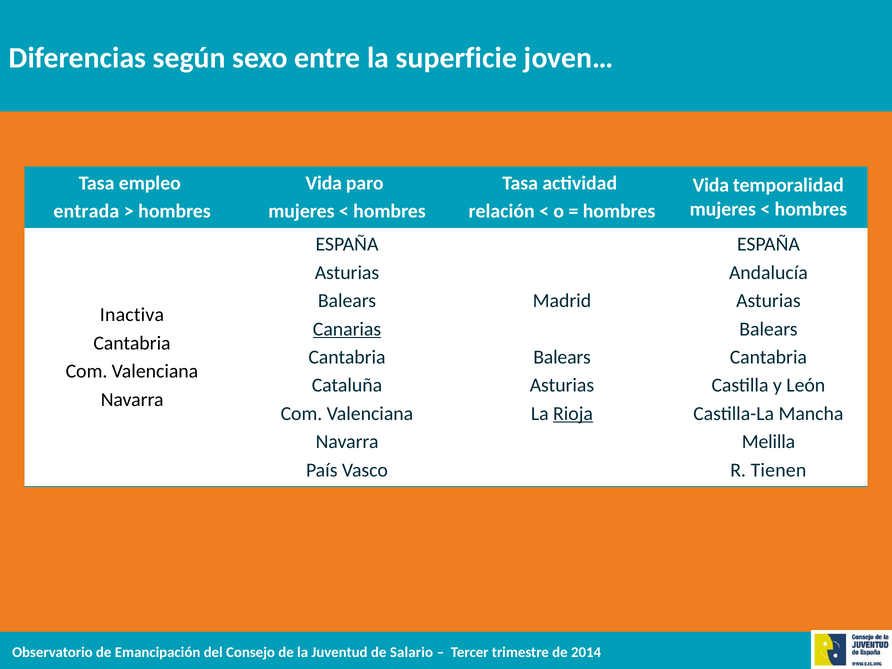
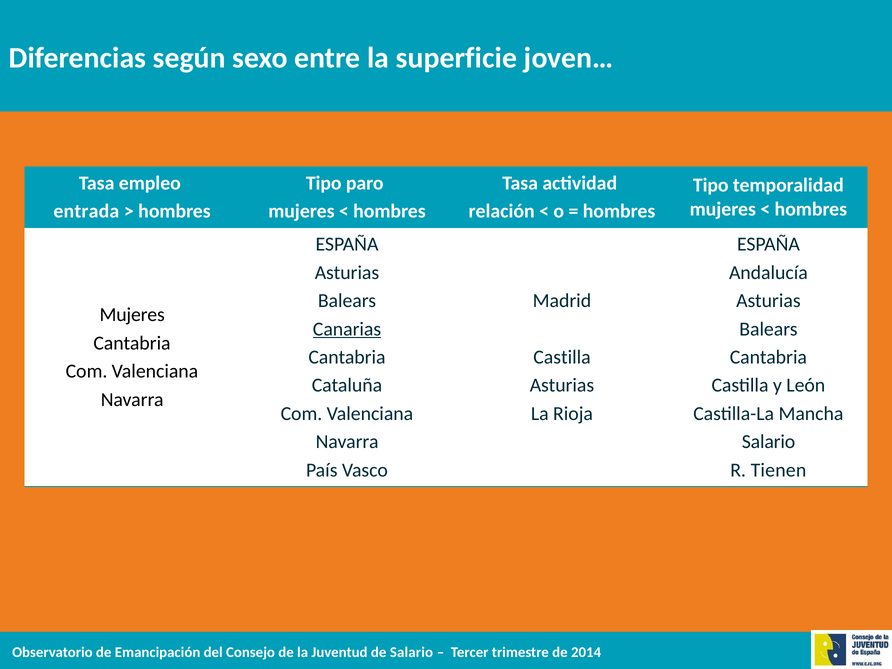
Vida: Vida -> Tipo (324, 183)
Vida: Vida -> Tipo (711, 185)
Inactiva: Inactiva -> Mujeres (132, 315)
Balears: Balears -> Castilla (562, 357)
Rioja underline: present -> none (573, 414)
Melilla: Melilla -> Salario (769, 442)
